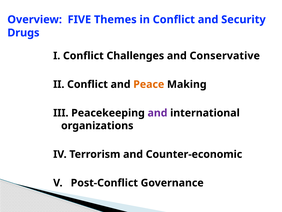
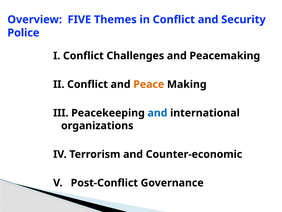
Drugs: Drugs -> Police (23, 33)
Conservative: Conservative -> Peacemaking (225, 56)
and colour: purple -> blue (157, 113)
